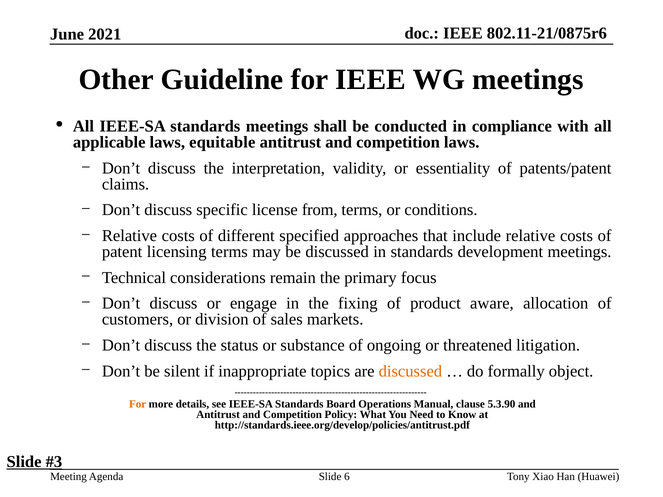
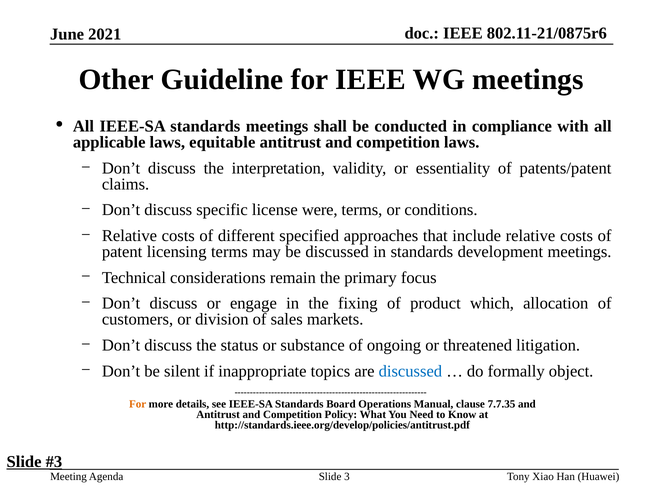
from: from -> were (320, 210)
aware: aware -> which (492, 304)
discussed colour: orange -> blue (410, 371)
5.3.90: 5.3.90 -> 7.7.35 (502, 404)
6: 6 -> 3 (347, 477)
